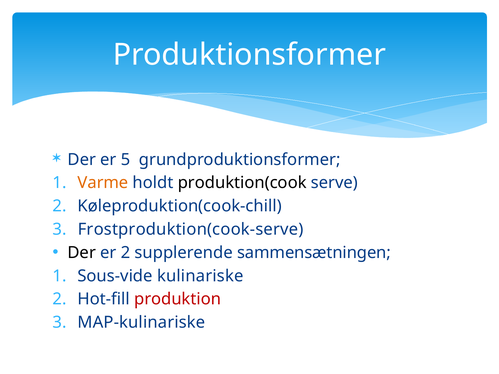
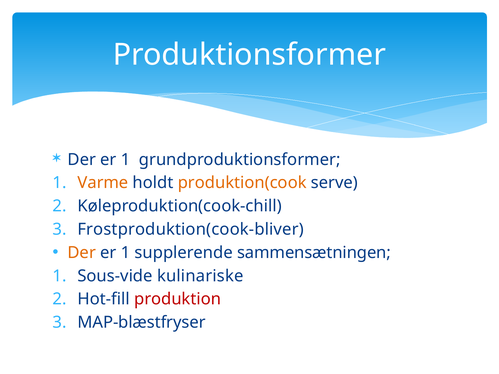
5: 5 -> 1 (126, 160)
produktion(cook colour: black -> orange (242, 183)
Frostproduktion(cook-serve: Frostproduktion(cook-serve -> Frostproduktion(cook-bliver (191, 229)
Der colour: black -> orange (82, 253)
2: 2 -> 1 (126, 253)
MAP-kulinariske: MAP-kulinariske -> MAP-blæstfryser (142, 323)
